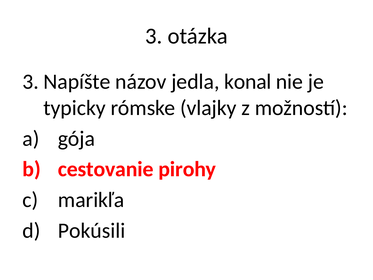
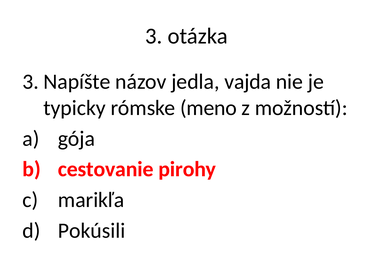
konal: konal -> vajda (248, 82)
vlajky: vlajky -> meno (208, 108)
